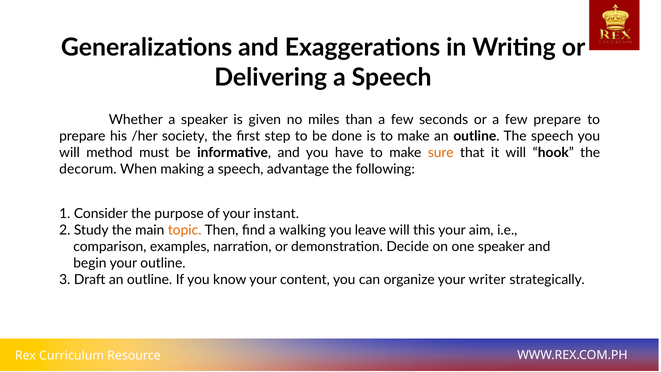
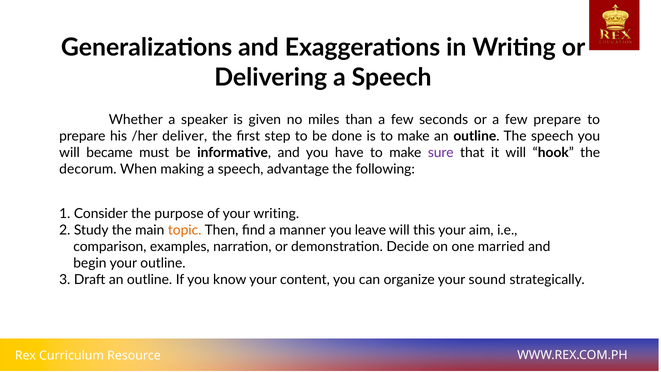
society: society -> deliver (185, 136)
method: method -> became (110, 153)
sure colour: orange -> purple (441, 153)
your instant: instant -> writing (276, 214)
walking: walking -> manner (303, 230)
one speaker: speaker -> married (501, 247)
writer: writer -> sound (487, 280)
